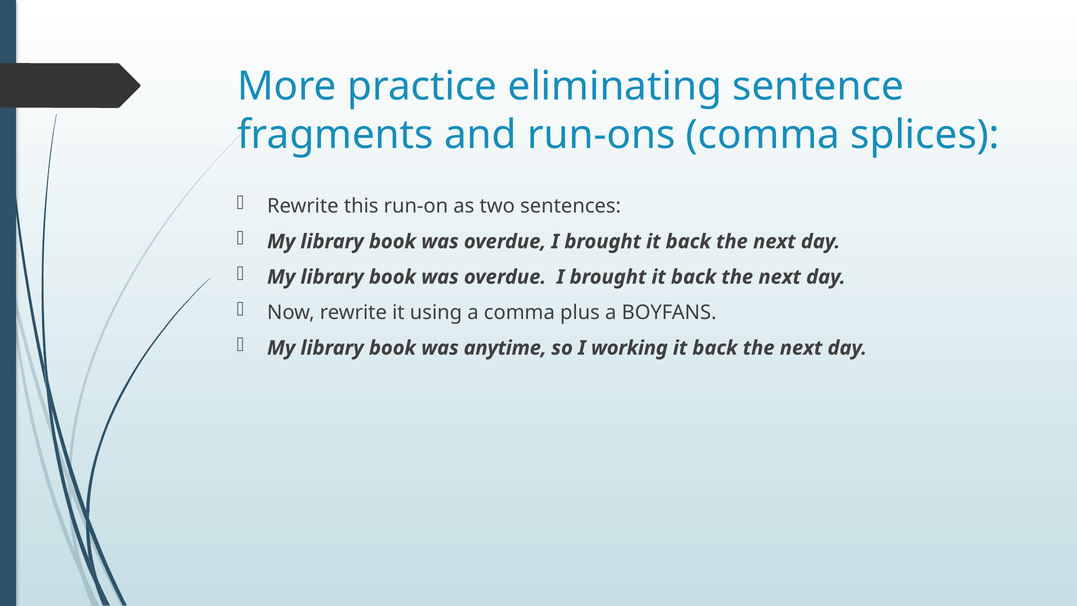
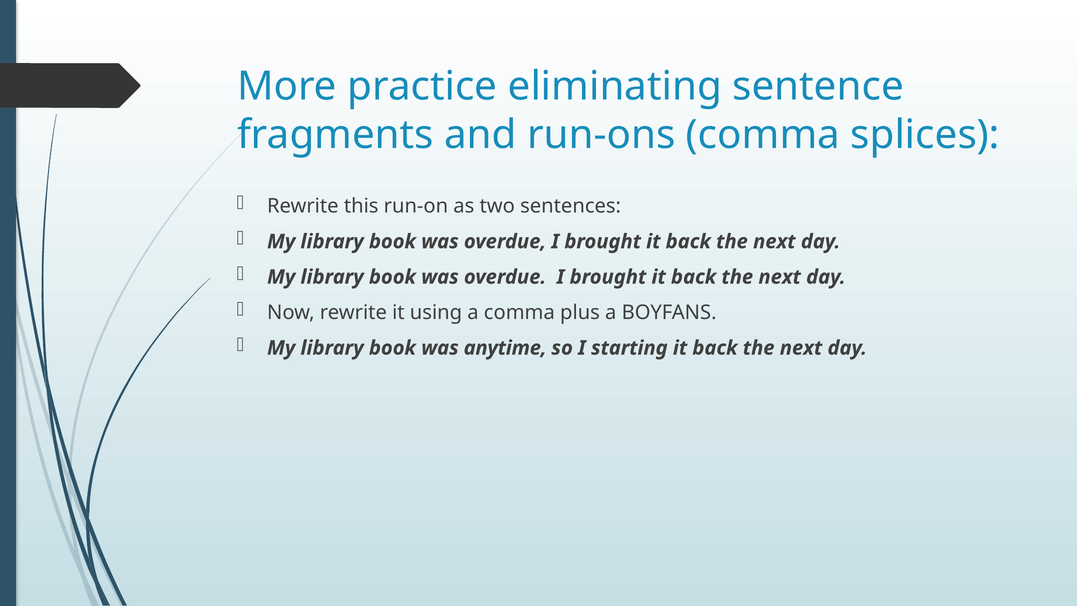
working: working -> starting (629, 348)
